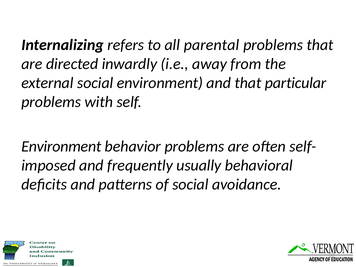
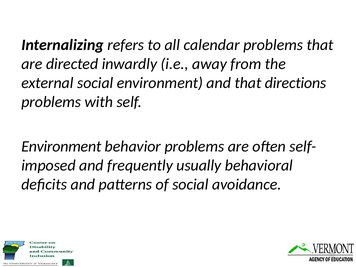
parental: parental -> calendar (212, 45)
particular: particular -> directions (296, 83)
